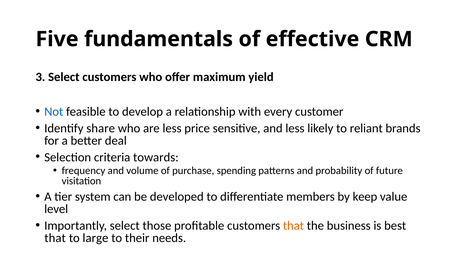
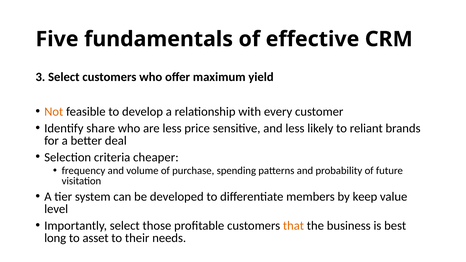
Not colour: blue -> orange (54, 112)
towards: towards -> cheaper (156, 157)
that: that -> long (55, 238)
large: large -> asset (96, 238)
